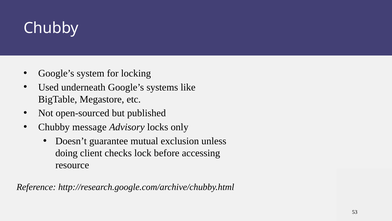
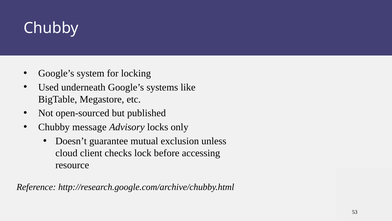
doing: doing -> cloud (66, 153)
